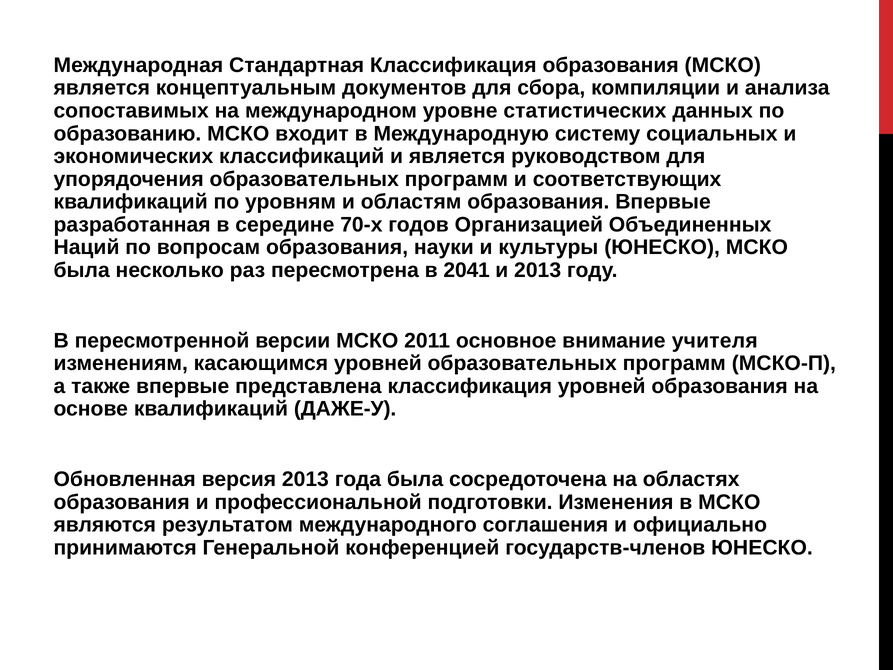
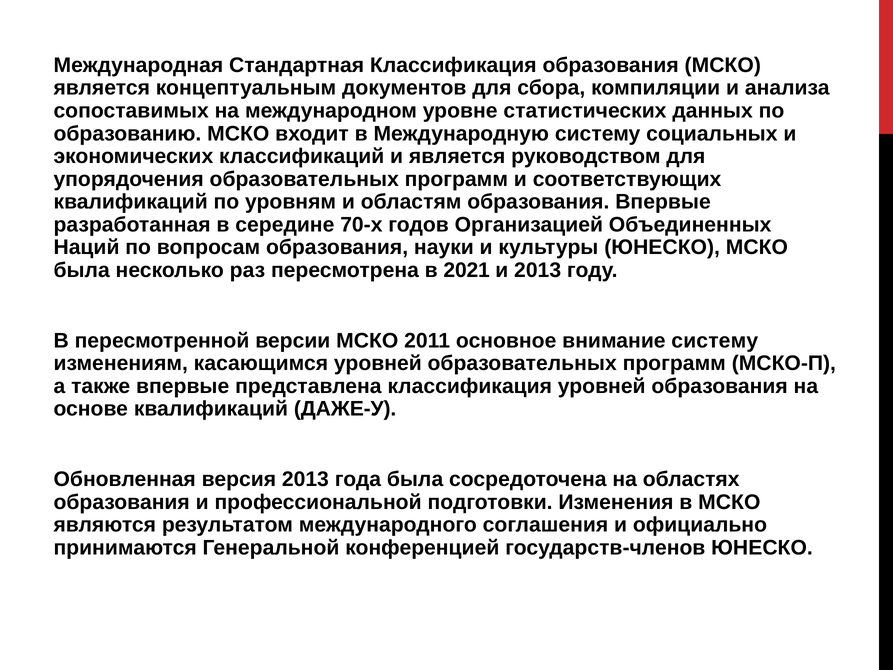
2041: 2041 -> 2021 (467, 270)
внимание учителя: учителя -> систему (715, 341)
